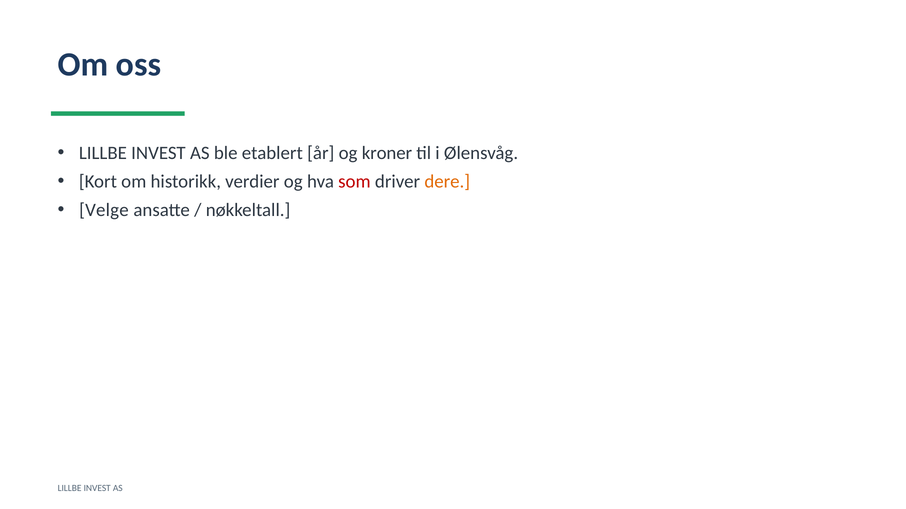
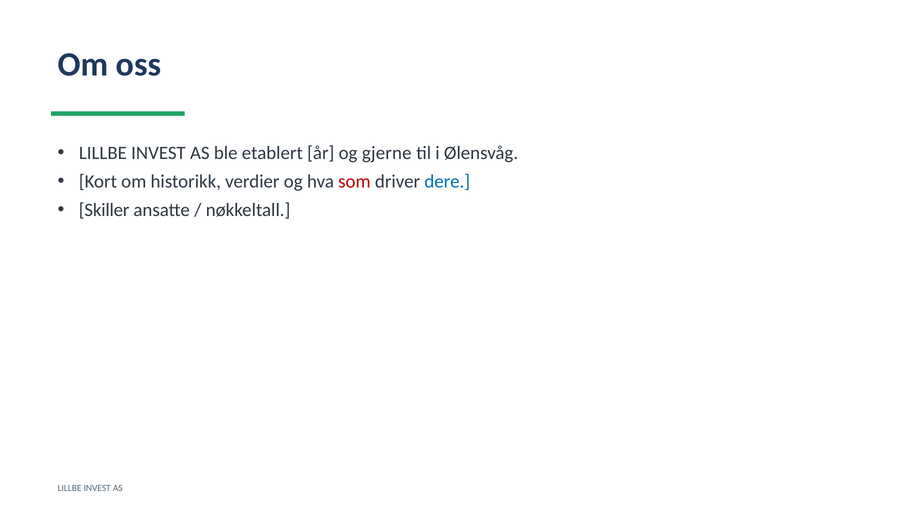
kroner: kroner -> gjerne (387, 153)
dere colour: orange -> blue (447, 182)
Velge: Velge -> Skiller (104, 210)
